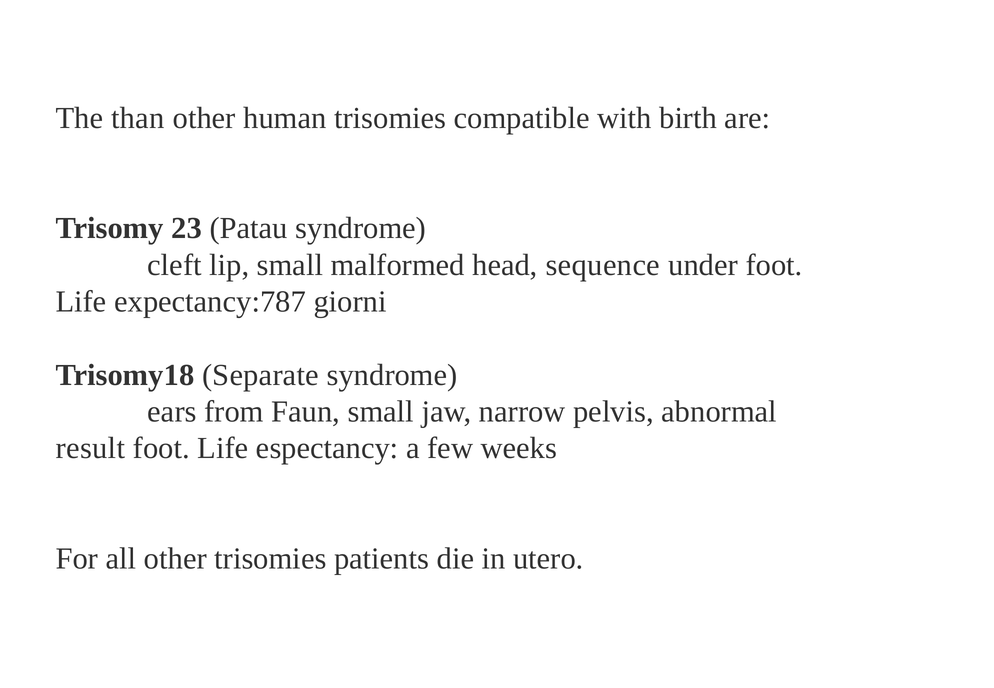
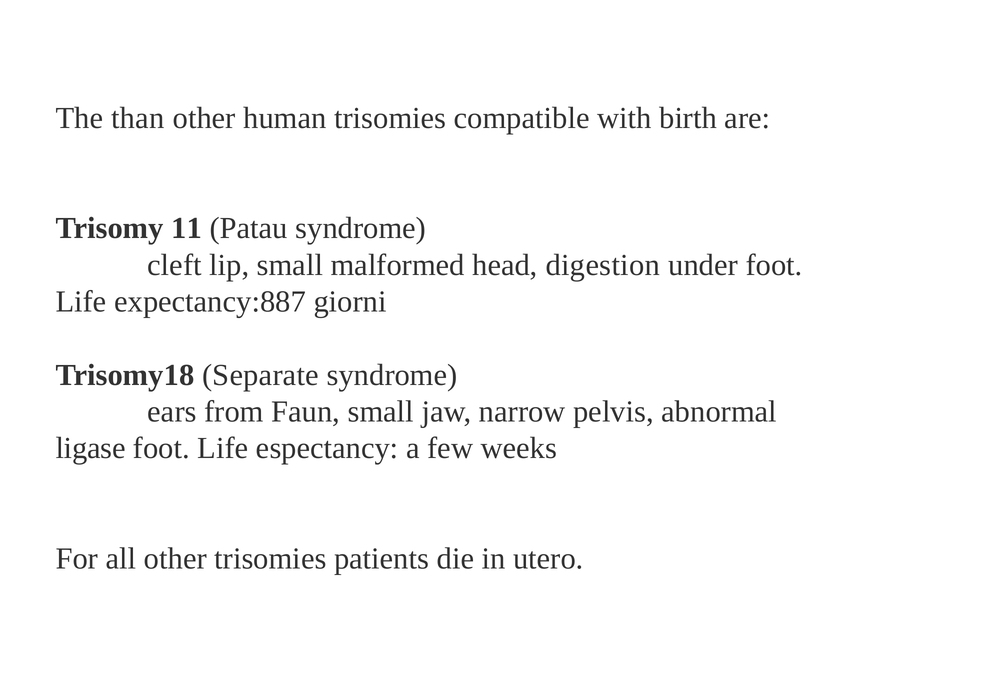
23: 23 -> 11 (187, 228)
sequence: sequence -> digestion (603, 265)
expectancy:787: expectancy:787 -> expectancy:887 (210, 302)
result: result -> ligase (91, 448)
